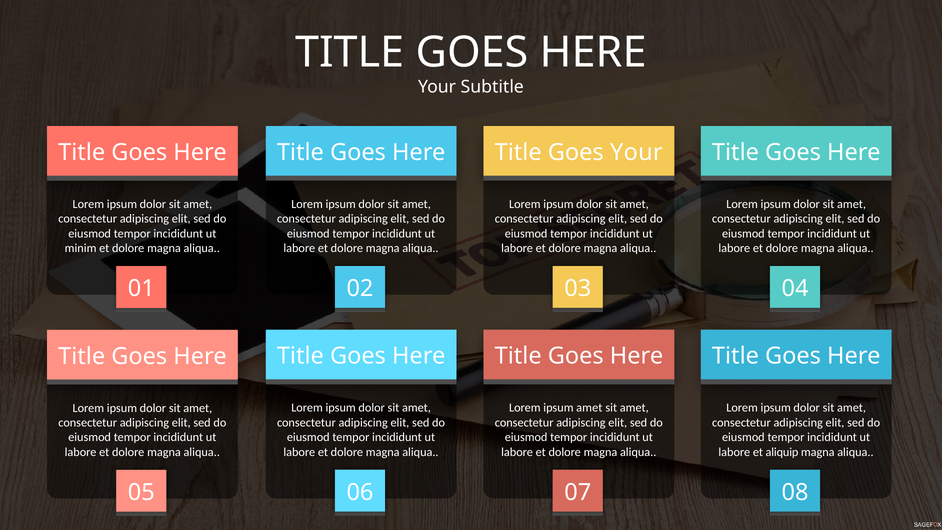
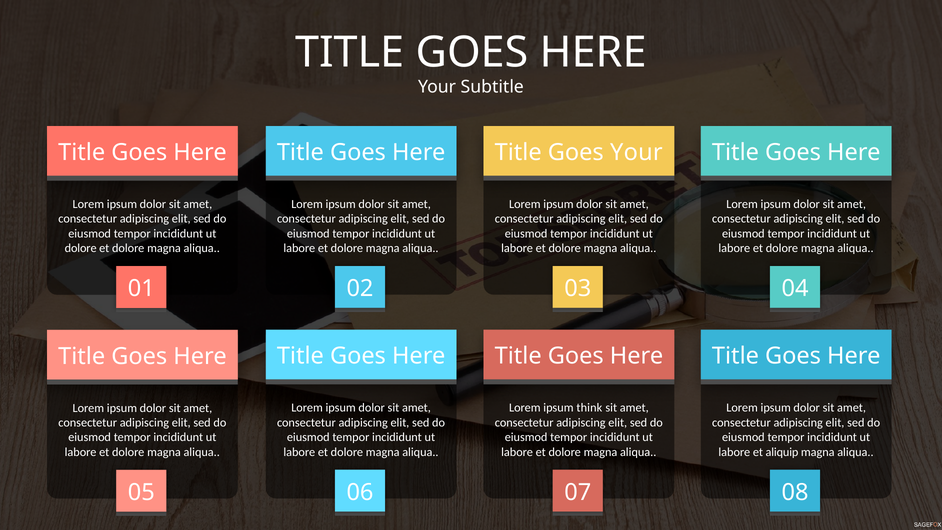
minim: minim -> dolore (81, 248)
ipsum amet: amet -> think (589, 408)
